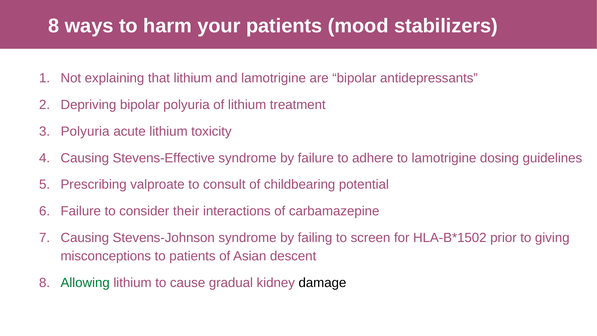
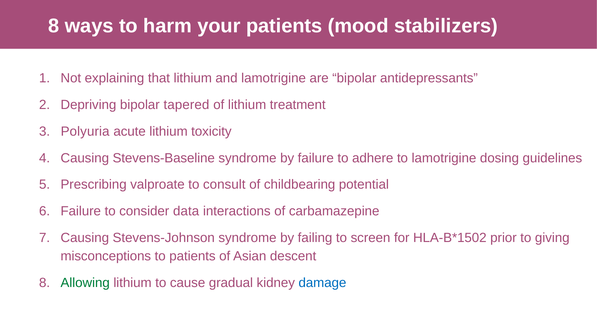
bipolar polyuria: polyuria -> tapered (186, 105)
Stevens-Effective: Stevens-Effective -> Stevens-Baseline (164, 158)
their: their -> data (186, 211)
damage colour: black -> blue (322, 283)
